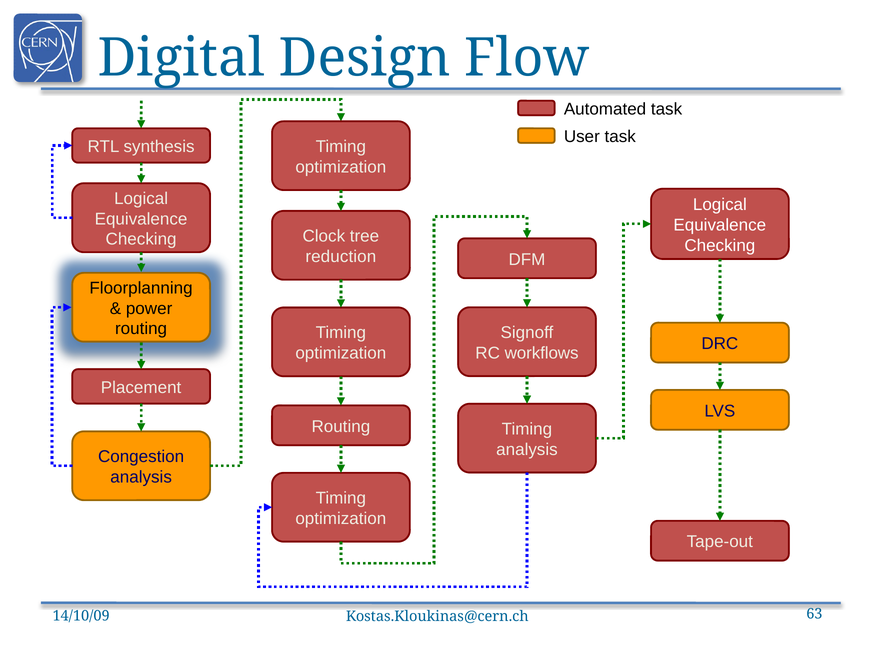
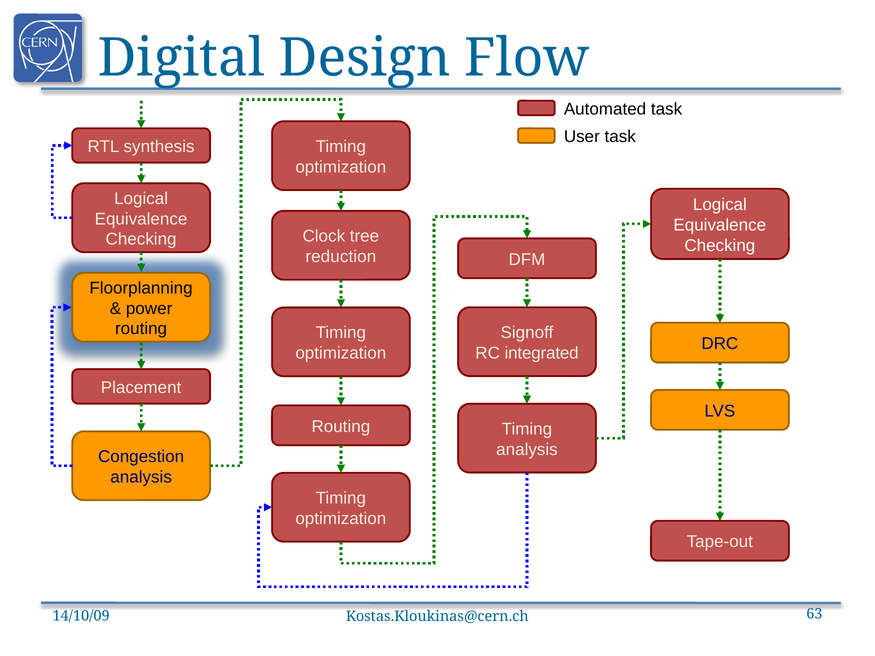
workflows: workflows -> integrated (542, 353)
